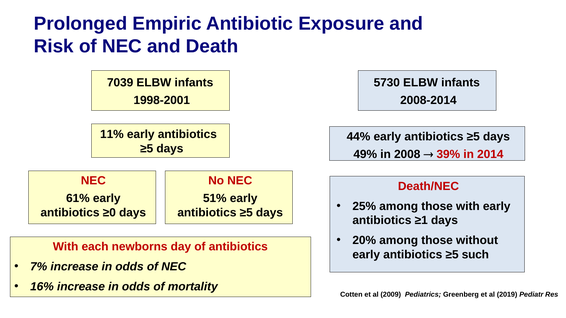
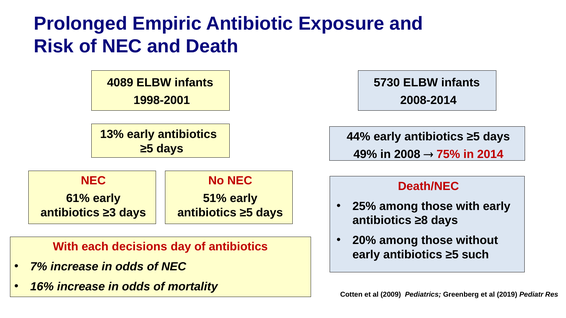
7039: 7039 -> 4089 (120, 83)
11%: 11% -> 13% (112, 135)
39%: 39% -> 75% (448, 154)
≥0: ≥0 -> ≥3 (109, 213)
≥1: ≥1 -> ≥8 (421, 221)
newborns: newborns -> decisions (140, 247)
